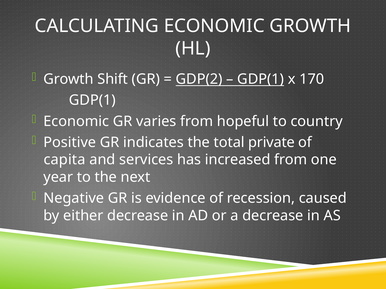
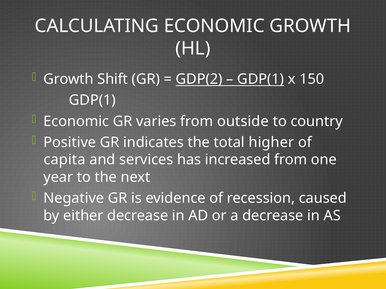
170: 170 -> 150 (312, 79)
hopeful: hopeful -> outside (243, 121)
private: private -> higher (271, 143)
